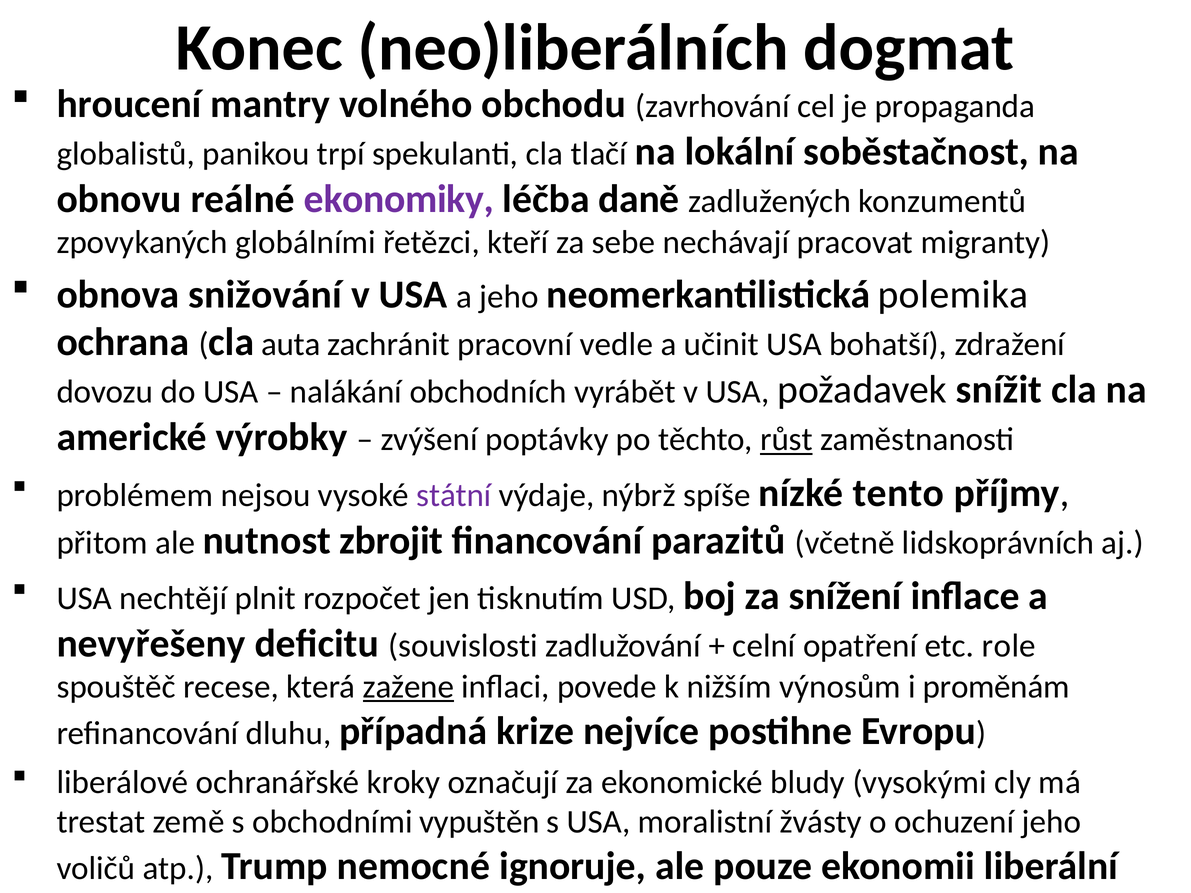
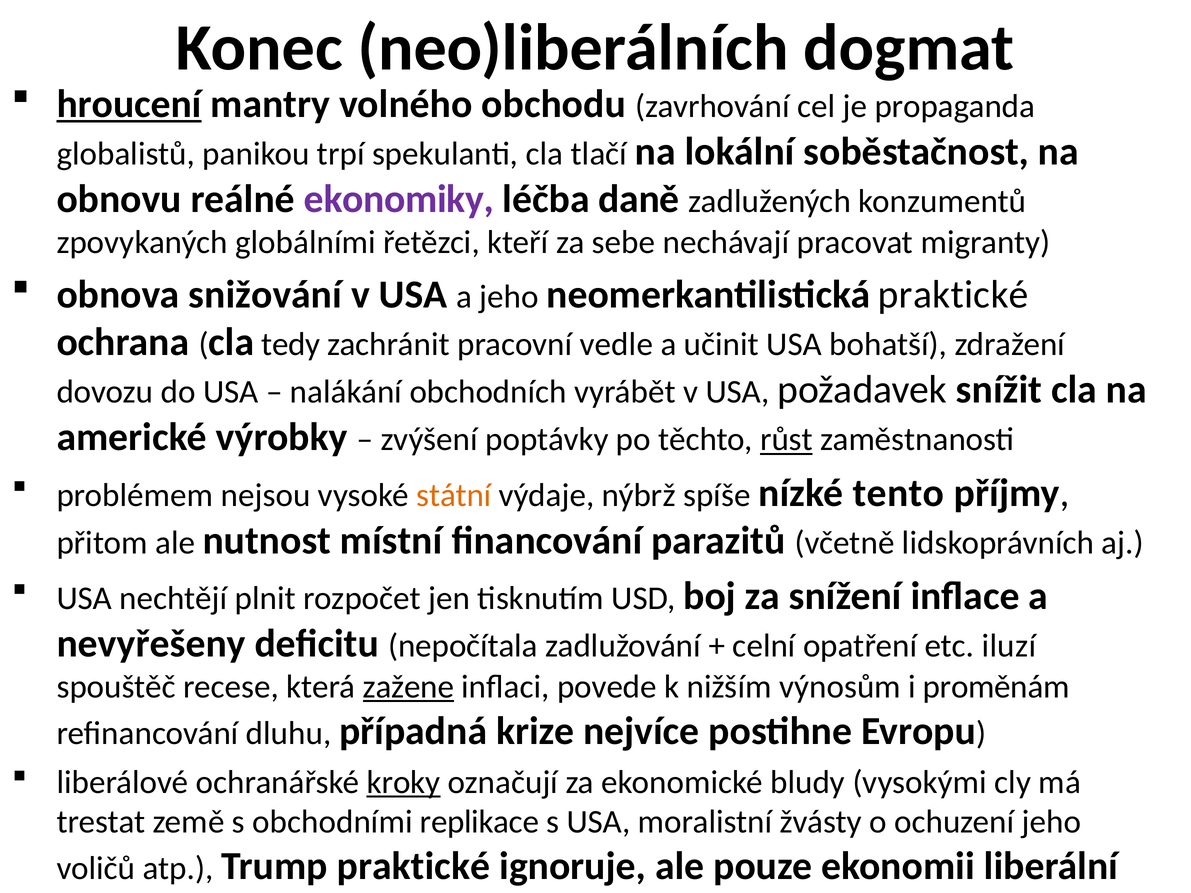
hroucení underline: none -> present (129, 104)
neomerkantilistická polemika: polemika -> praktické (953, 295)
auta: auta -> tedy (291, 344)
státní colour: purple -> orange (454, 495)
zbrojit: zbrojit -> místní (391, 541)
souvislosti: souvislosti -> nepočítala (463, 646)
role: role -> iluzí (1009, 646)
kroky underline: none -> present (403, 782)
vypuštěn: vypuštěn -> replikace (479, 822)
Trump nemocné: nemocné -> praktické (413, 866)
